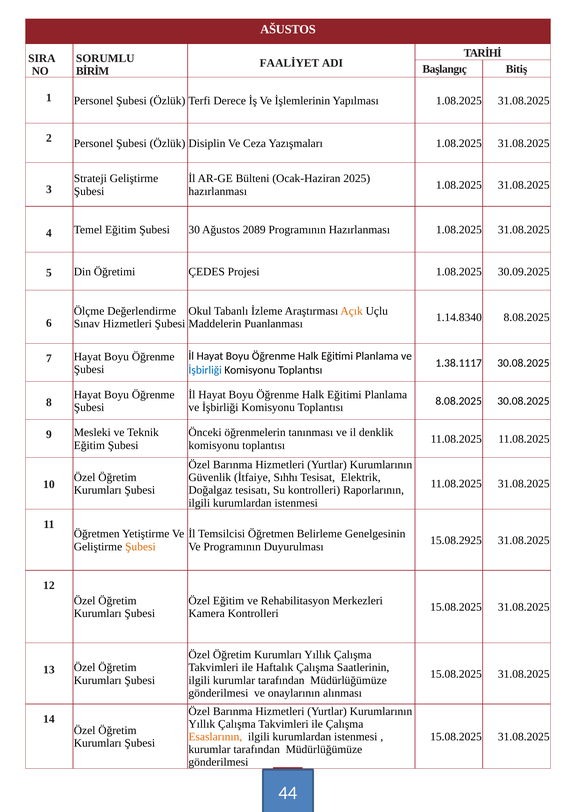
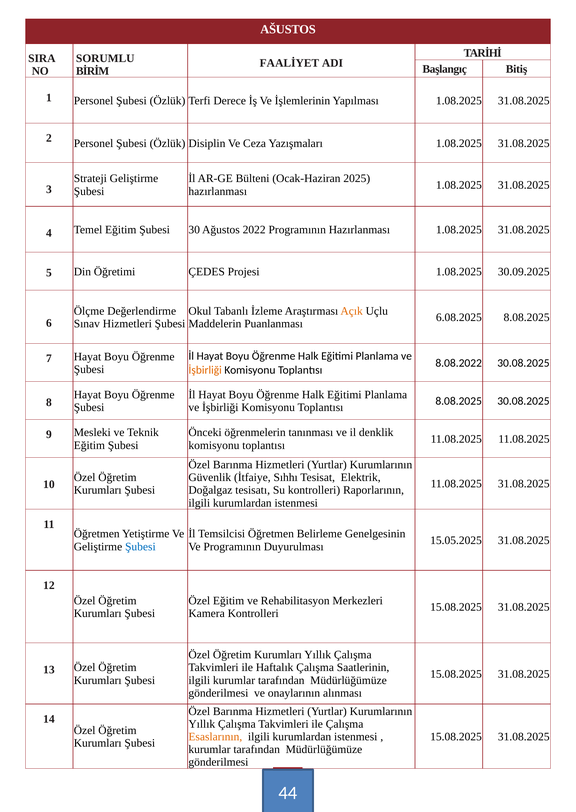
2089: 2089 -> 2022 (254, 230)
1.14.8340: 1.14.8340 -> 6.08.2025 (459, 317)
1.38.1117: 1.38.1117 -> 8.08.2022 (459, 363)
İşbirliği colour: blue -> orange (205, 370)
15.08.2925: 15.08.2925 -> 15.05.2025 (456, 541)
Şubesi colour: orange -> blue (140, 547)
